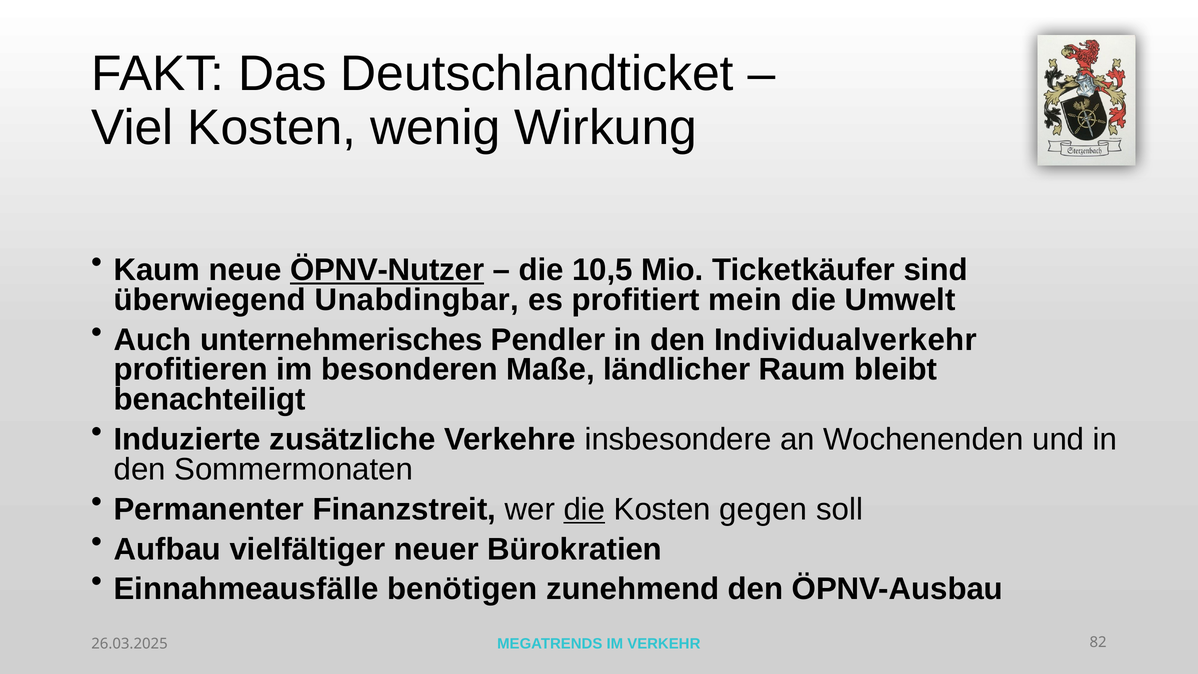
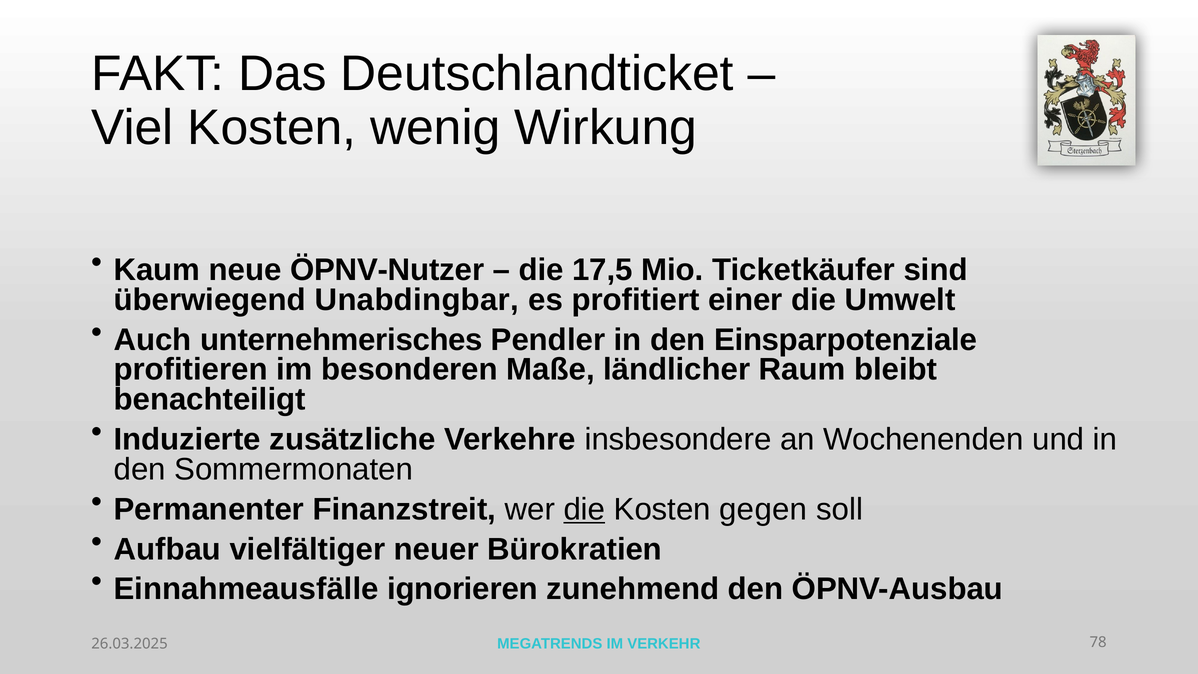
ÖPNV-Nutzer underline: present -> none (387, 270)
10,5: 10,5 -> 17,5 (602, 270)
mein: mein -> einer (745, 300)
Individualverkehr: Individualverkehr -> Einsparpotenziale (846, 340)
benötigen: benötigen -> ignorieren (462, 589)
82: 82 -> 78 (1098, 642)
